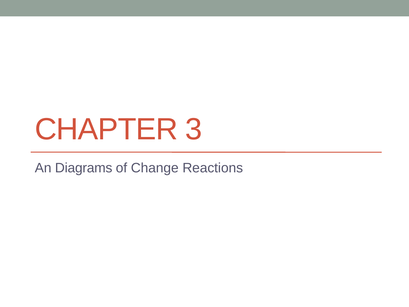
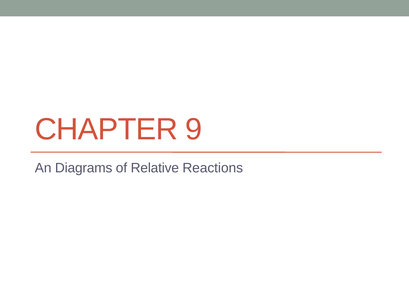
3: 3 -> 9 (194, 129)
Change: Change -> Relative (155, 168)
